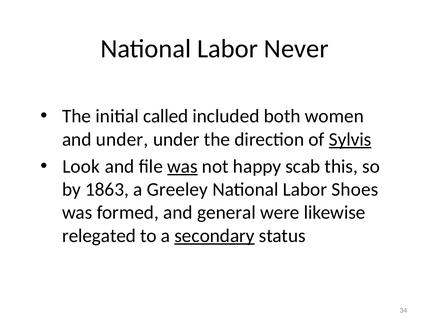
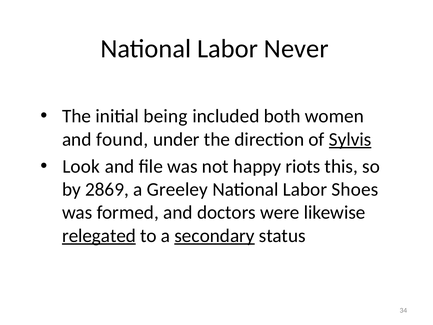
called: called -> being (166, 116)
and under: under -> found (122, 139)
was underline: present -> none (182, 166)
scab: scab -> riots (303, 166)
1863: 1863 -> 2869 (107, 189)
general: general -> doctors (226, 212)
relegated underline: none -> present (99, 236)
